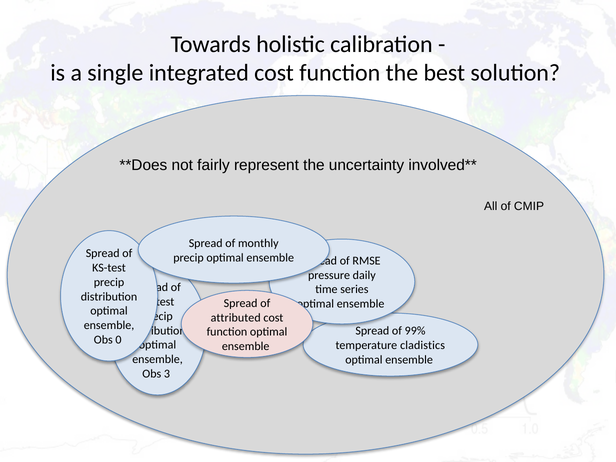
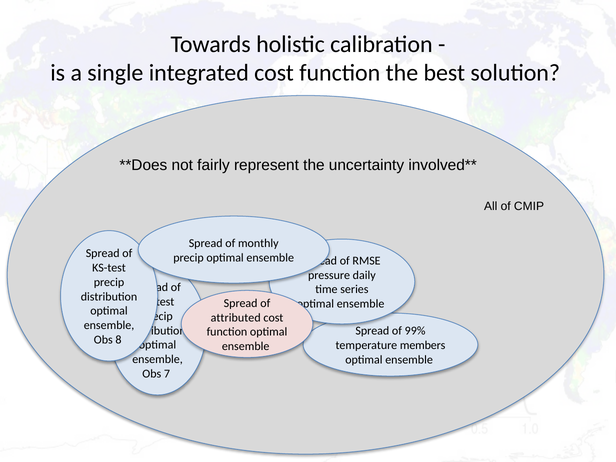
0: 0 -> 8 (118, 340)
cladistics: cladistics -> members (423, 345)
3: 3 -> 7 (167, 374)
